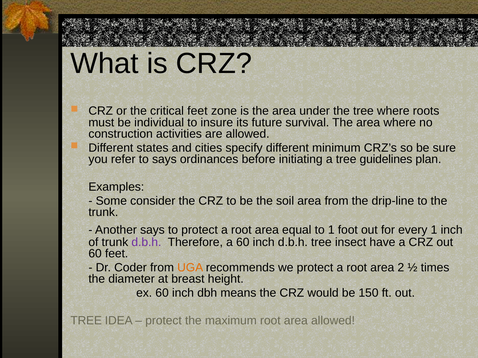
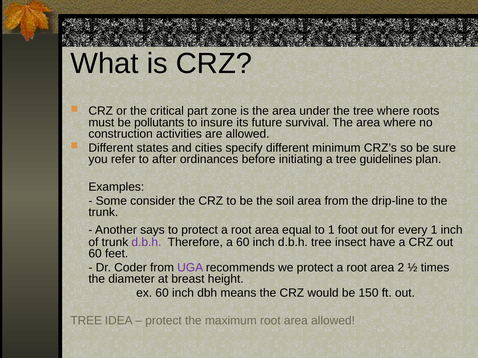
critical feet: feet -> part (197, 111)
individual: individual -> pollutants (159, 123)
to says: says -> after (164, 159)
UGA colour: orange -> purple (190, 268)
